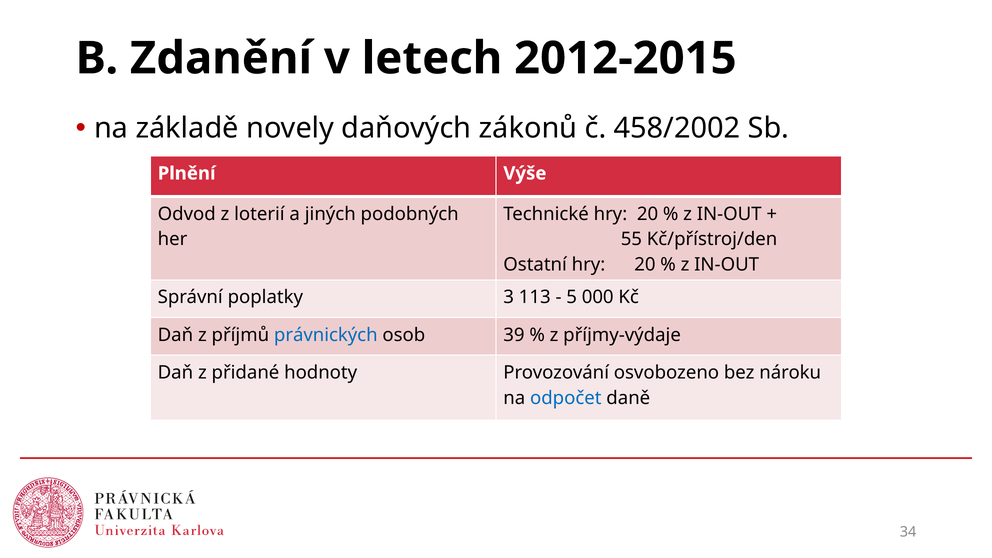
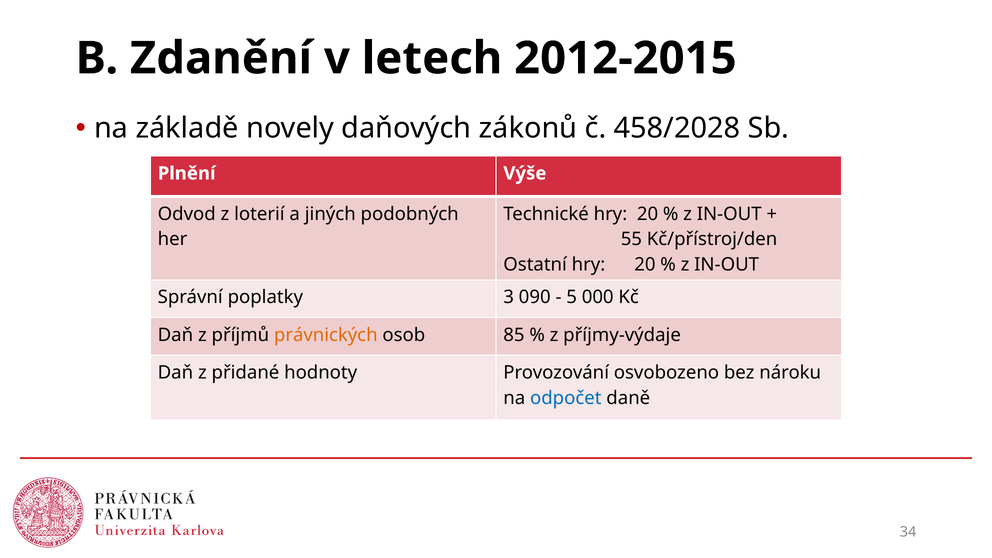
458/2002: 458/2002 -> 458/2028 (677, 128)
113: 113 -> 090 (535, 297)
právnických colour: blue -> orange (326, 335)
39: 39 -> 85 (514, 335)
